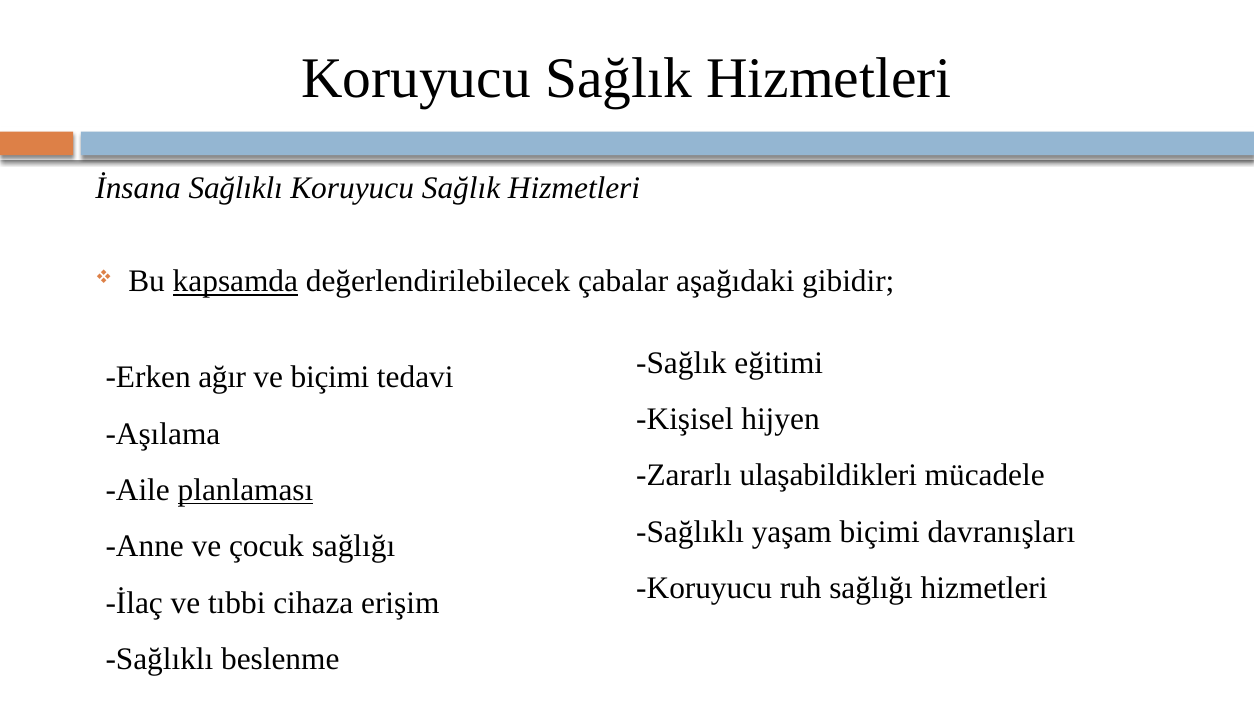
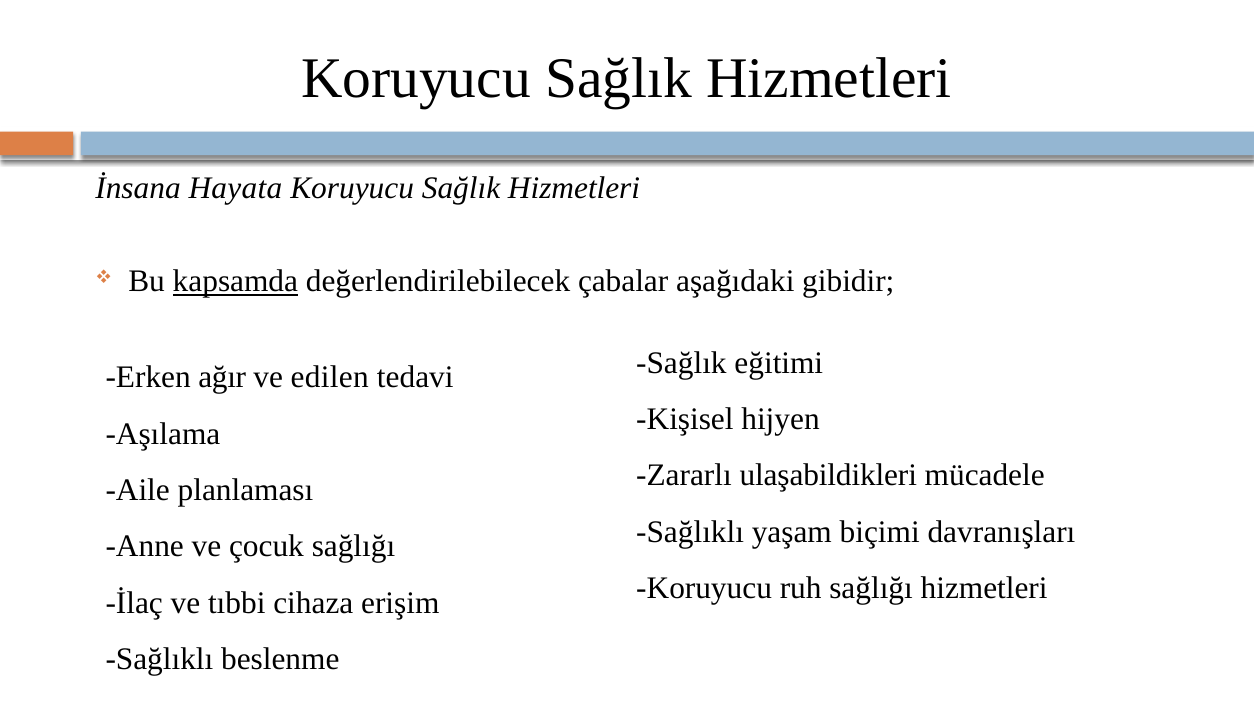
İnsana Sağlıklı: Sağlıklı -> Hayata (235, 188)
ve biçimi: biçimi -> edilen (330, 377)
planlaması underline: present -> none (245, 490)
